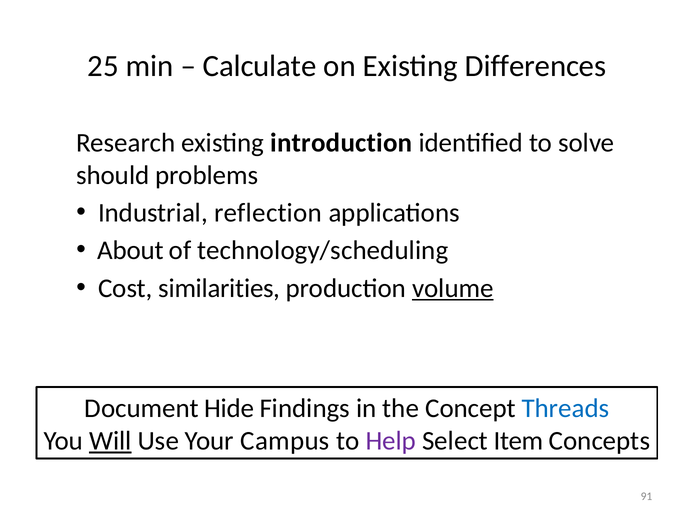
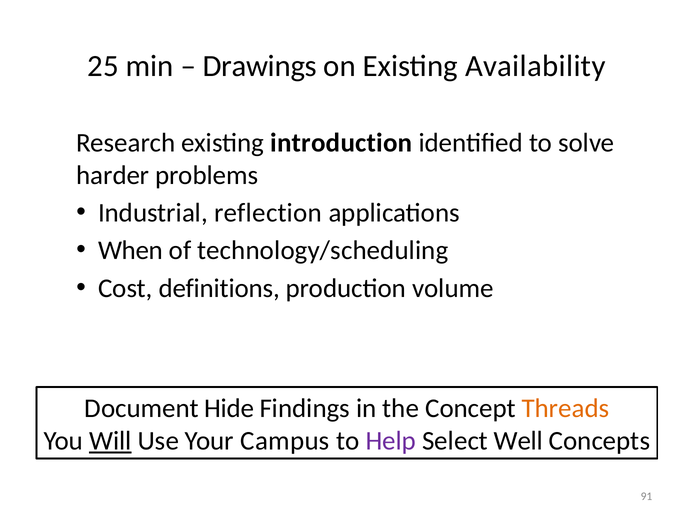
Calculate: Calculate -> Drawings (260, 66)
Differences: Differences -> Availability (535, 66)
should: should -> harder (113, 175)
About: About -> When (131, 251)
similarities: similarities -> definitions (219, 288)
volume underline: present -> none (453, 288)
Threads colour: blue -> orange (565, 409)
Item: Item -> Well (519, 441)
